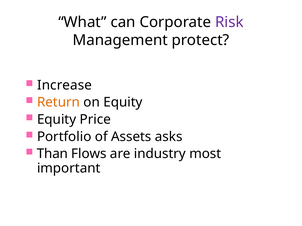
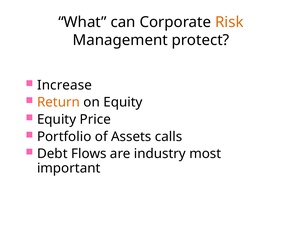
Risk colour: purple -> orange (229, 22)
asks: asks -> calls (169, 137)
Than: Than -> Debt (52, 154)
